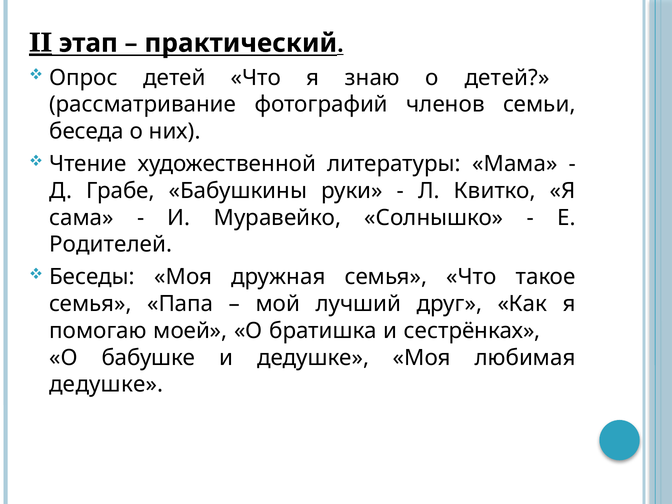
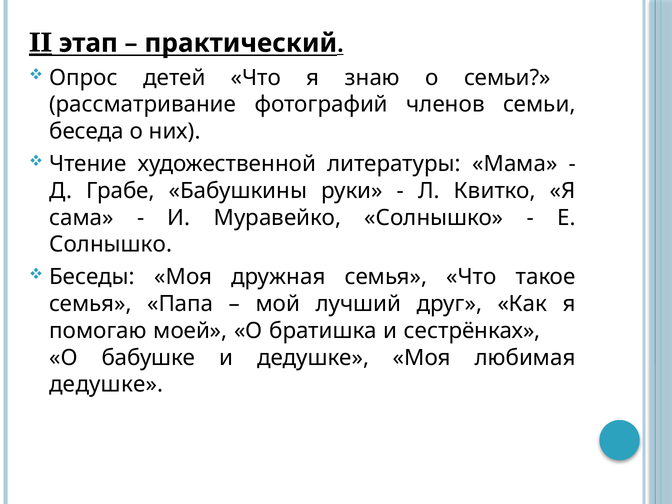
о детей: детей -> семьи (507, 78)
Родителей: Родителей -> Солнышко (111, 245)
